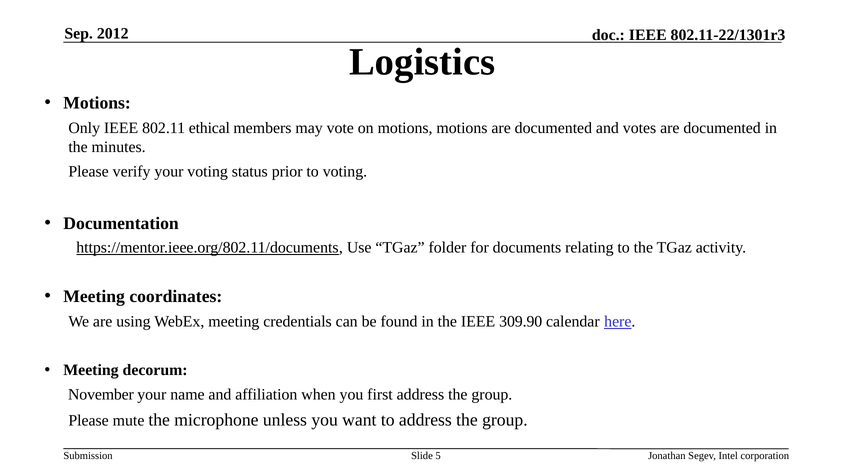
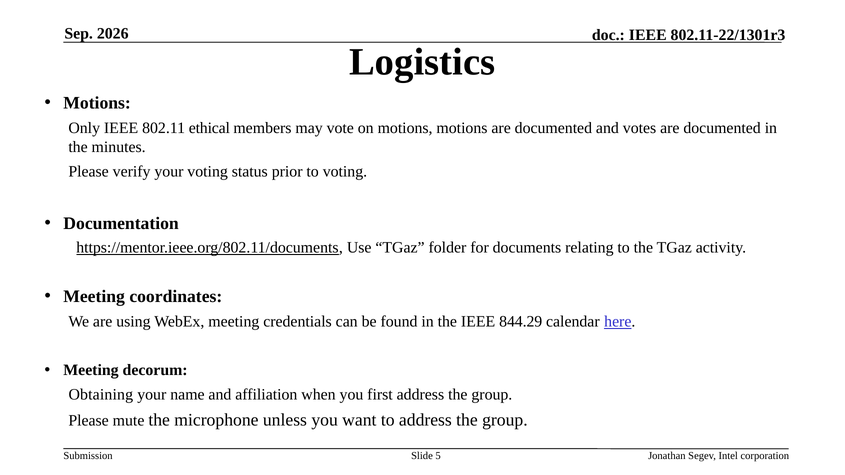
2012: 2012 -> 2026 (113, 34)
309.90: 309.90 -> 844.29 (521, 322)
November: November -> Obtaining (101, 395)
